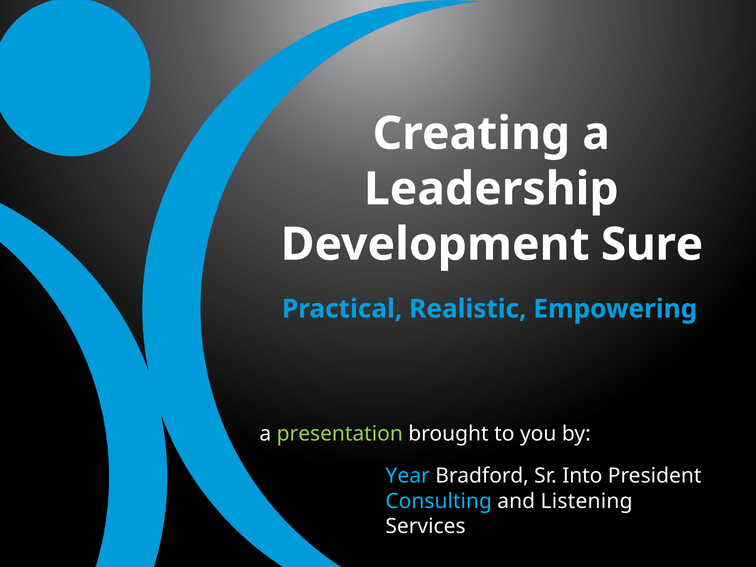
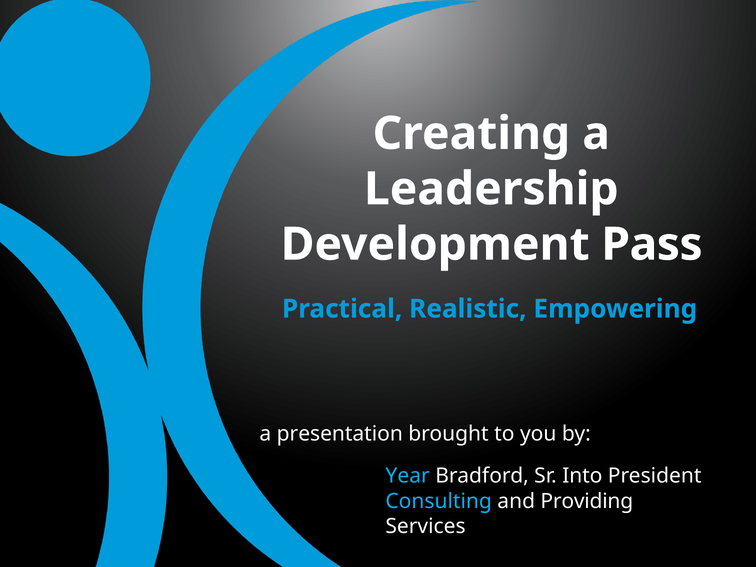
Sure: Sure -> Pass (652, 244)
presentation colour: light green -> white (340, 434)
Listening: Listening -> Providing (587, 501)
